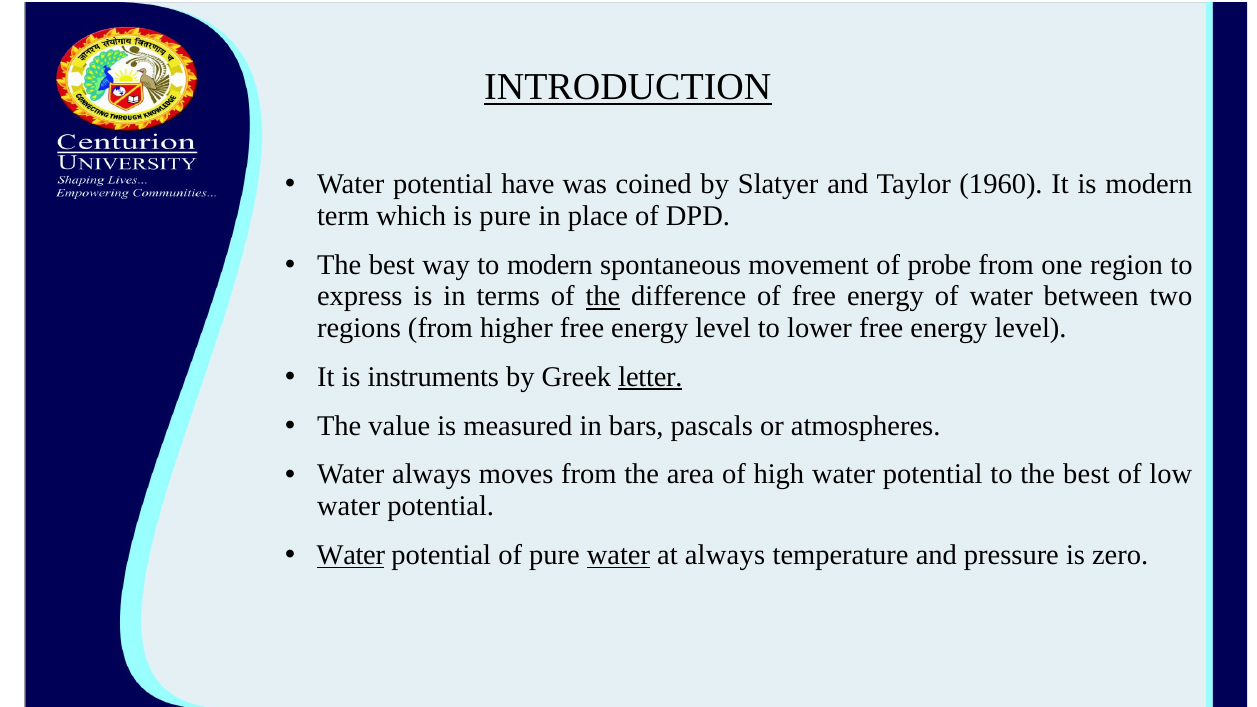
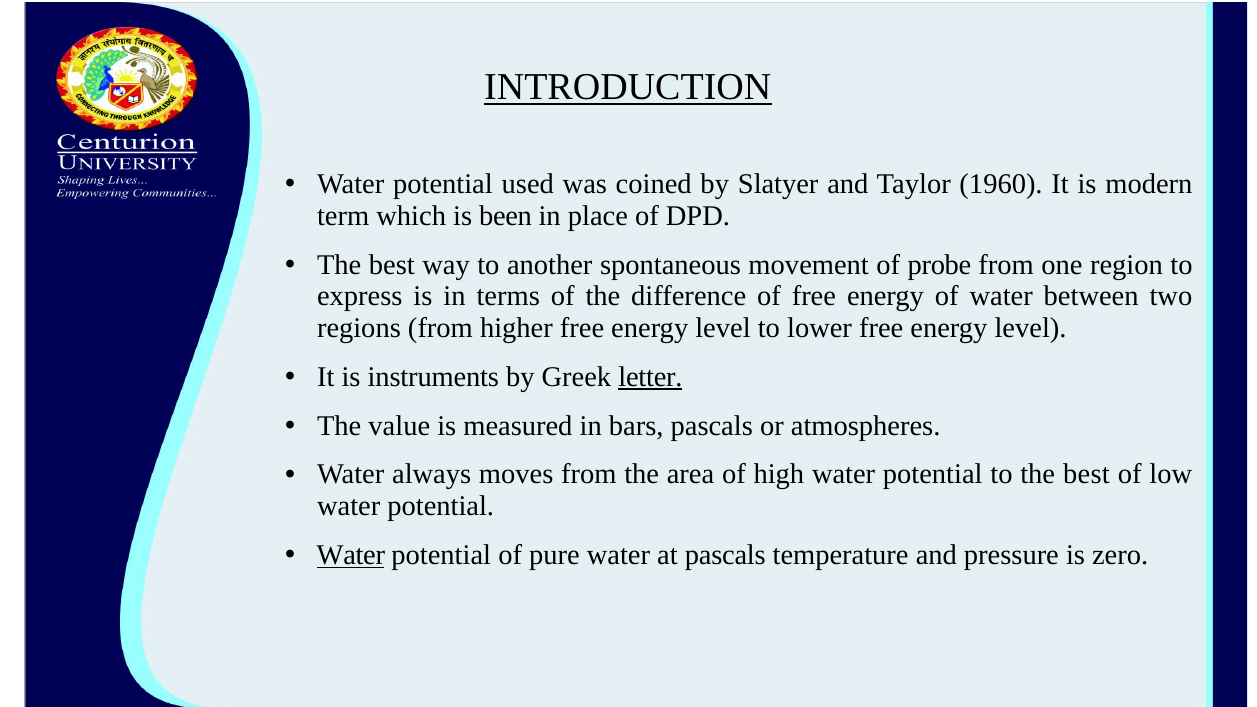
have: have -> used (528, 184)
is pure: pure -> been (506, 216)
to modern: modern -> another (550, 265)
the underline: present -> none (603, 296)
water underline: present -> none (618, 555)
at always: always -> pascals (725, 555)
